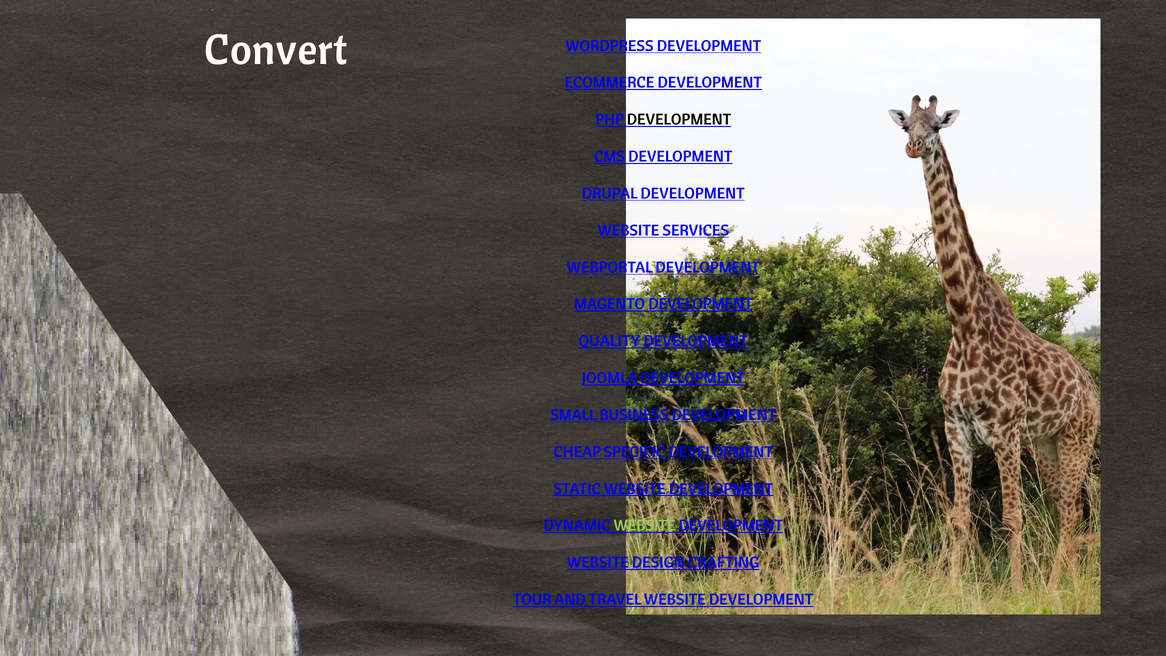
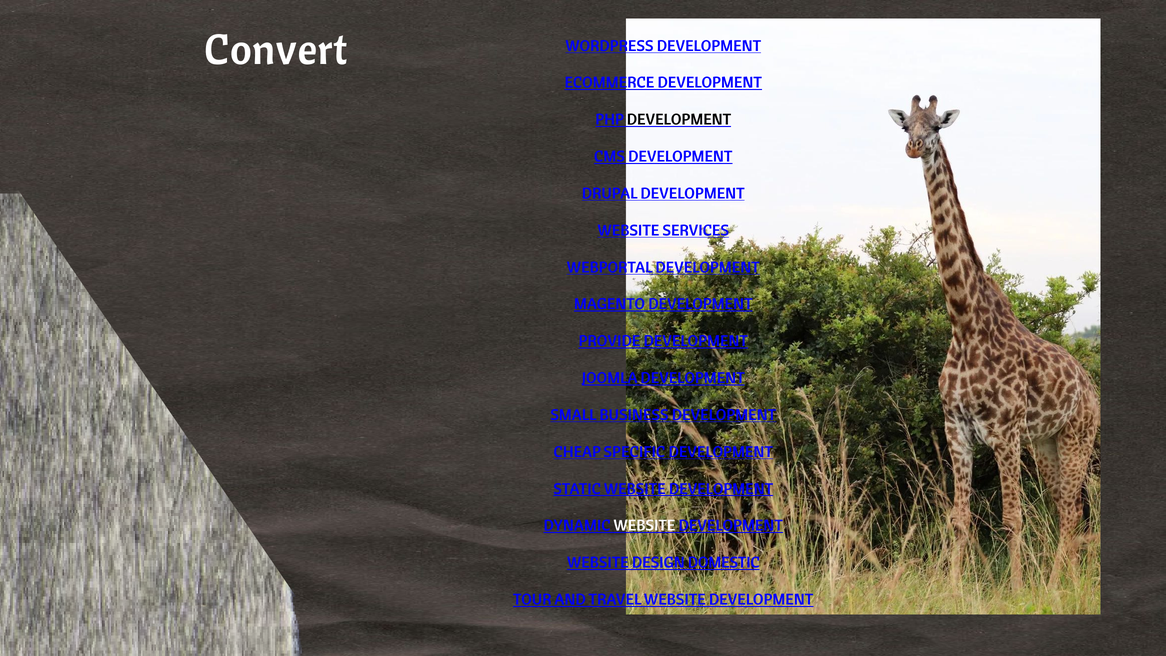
QUALITY: QUALITY -> PROVIDE (609, 341)
WEBSITE colour: light green -> white (644, 526)
CRAFTING: CRAFTING -> DOMESTIC (724, 563)
